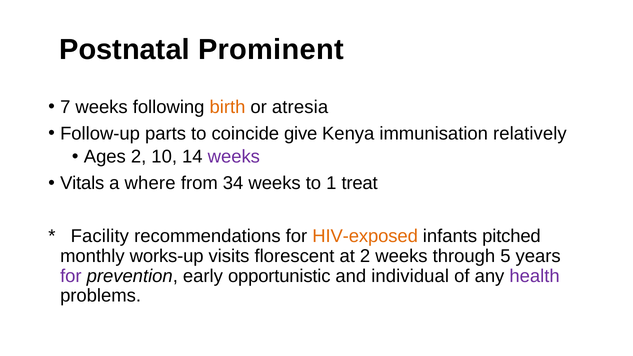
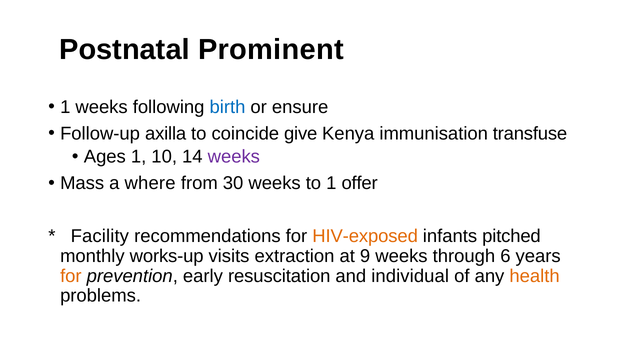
7: 7 -> 1 (65, 107)
birth colour: orange -> blue (227, 107)
atresia: atresia -> ensure (300, 107)
parts: parts -> axilla (166, 133)
relatively: relatively -> transfuse (530, 133)
Ages 2: 2 -> 1 (139, 157)
Vitals: Vitals -> Mass (82, 183)
34: 34 -> 30 (233, 183)
treat: treat -> offer (360, 183)
florescent: florescent -> extraction (295, 256)
at 2: 2 -> 9 (365, 256)
5: 5 -> 6 (505, 256)
for colour: purple -> orange (71, 276)
opportunistic: opportunistic -> resuscitation (279, 276)
health colour: purple -> orange (535, 276)
